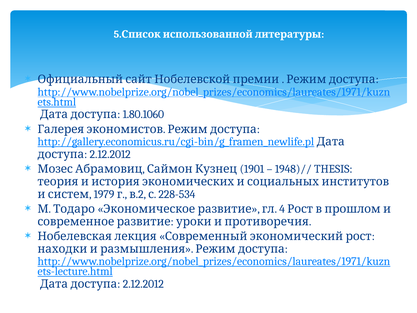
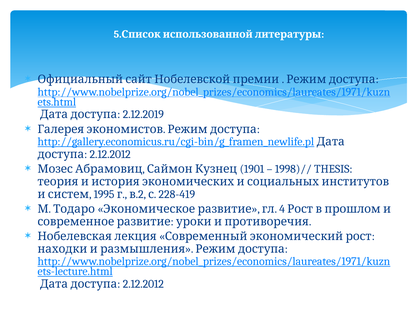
1.80.1060: 1.80.1060 -> 2.12.2019 (143, 114)
1948)//: 1948)// -> 1998)// (293, 169)
1979: 1979 -> 1995 (104, 194)
228-534: 228-534 -> 228-419 (177, 194)
